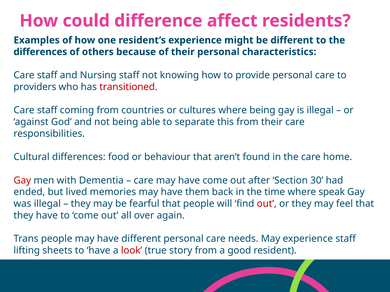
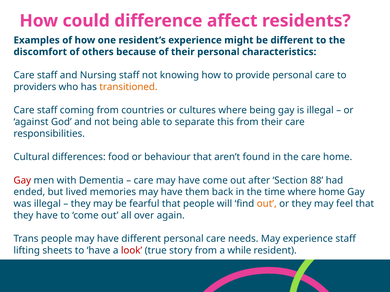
differences: differences -> discomfort (40, 52)
transitioned colour: red -> orange (128, 87)
30: 30 -> 88 (317, 181)
where speak: speak -> home (332, 192)
out colour: red -> orange (267, 204)
good: good -> while (239, 251)
